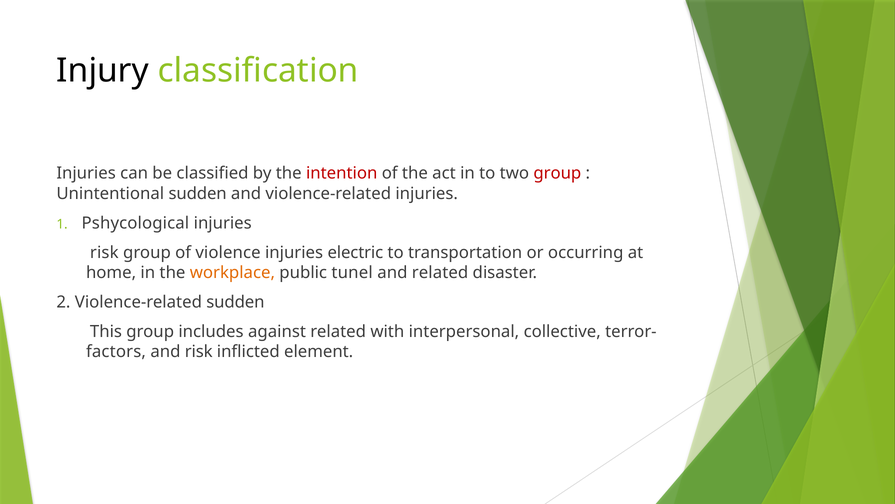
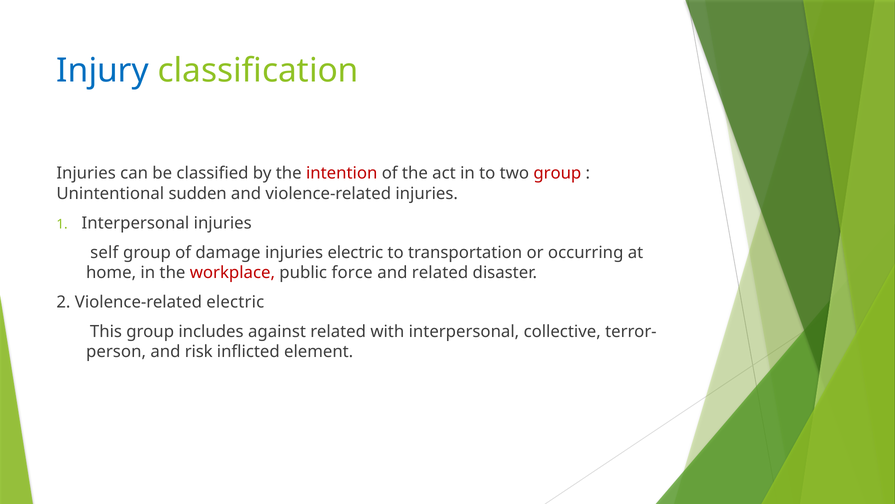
Injury colour: black -> blue (103, 71)
Pshycological: Pshycological -> Interpersonal (135, 223)
risk: risk -> self (104, 252)
violence: violence -> damage (228, 252)
workplace colour: orange -> red (232, 272)
tunel: tunel -> force (352, 272)
Violence-related sudden: sudden -> electric (235, 302)
factors: factors -> person (116, 351)
